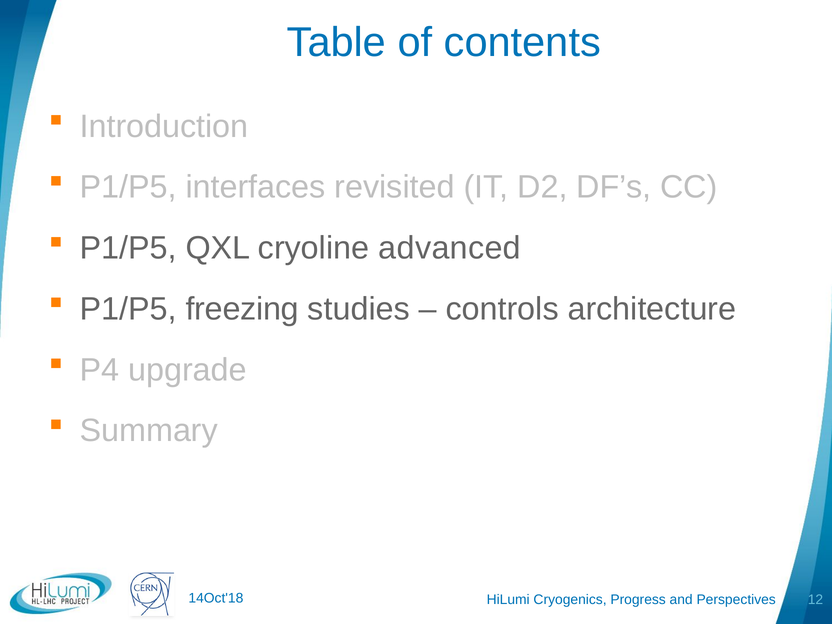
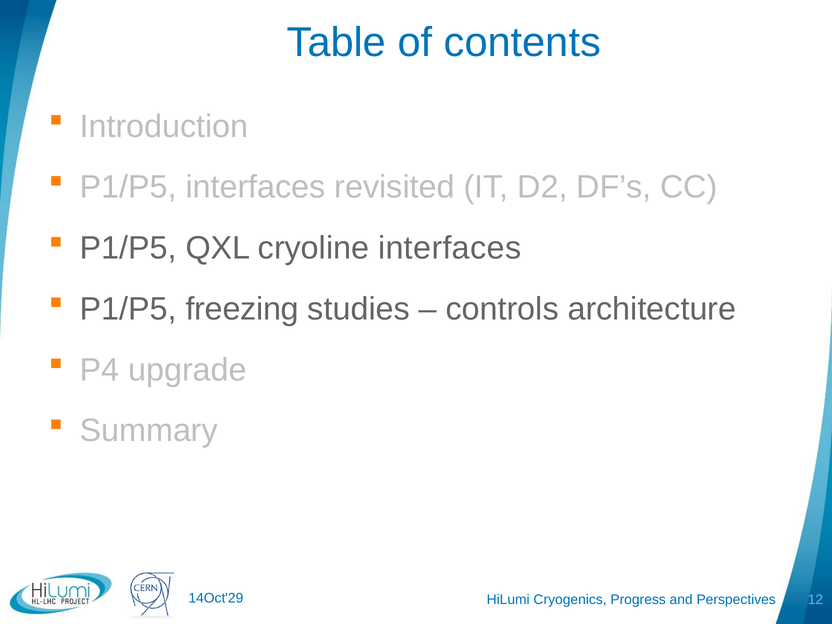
cryoline advanced: advanced -> interfaces (450, 248)
14Oct'18: 14Oct'18 -> 14Oct'29 (216, 598)
